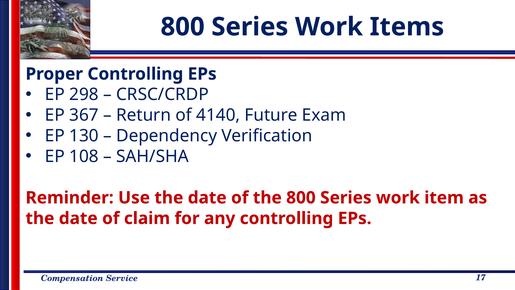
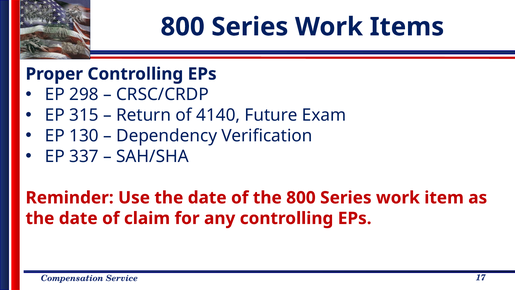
367: 367 -> 315 (84, 115)
108: 108 -> 337 (84, 156)
